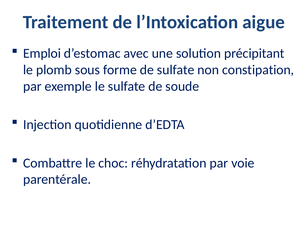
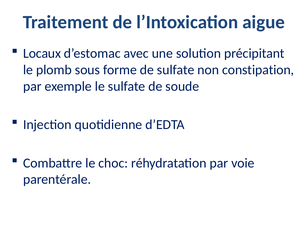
Emploi: Emploi -> Locaux (42, 53)
